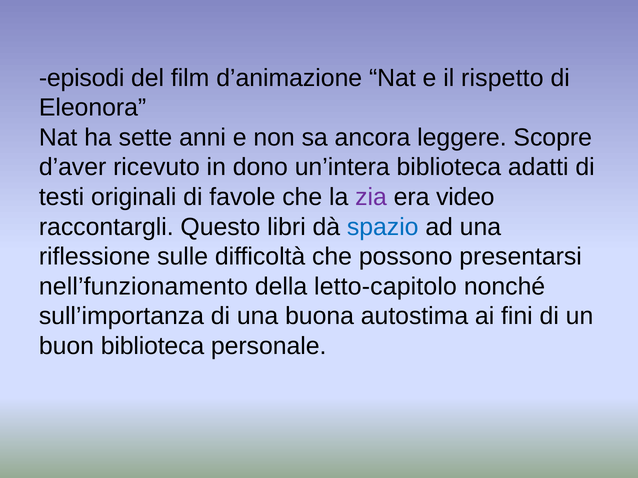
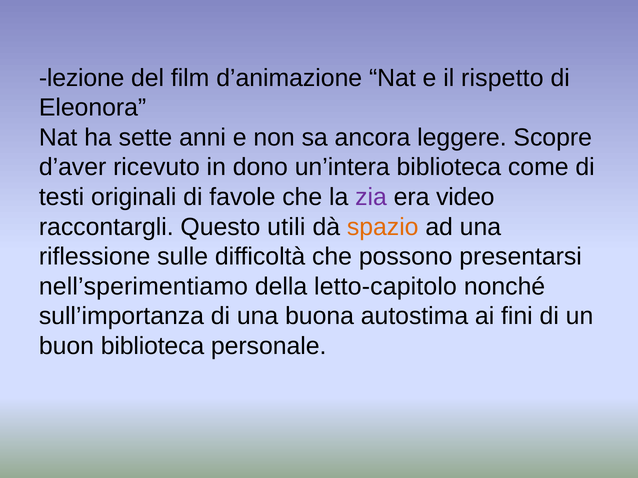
episodi: episodi -> lezione (82, 78)
adatti: adatti -> come (538, 167)
libri: libri -> utili (286, 227)
spazio colour: blue -> orange (383, 227)
nell’funzionamento: nell’funzionamento -> nell’sperimentiamo (143, 287)
